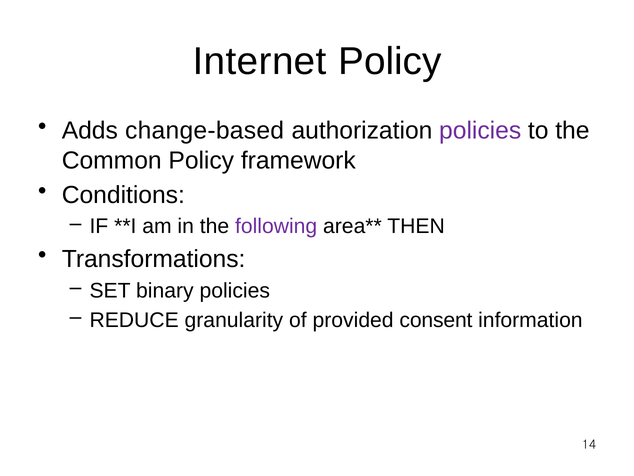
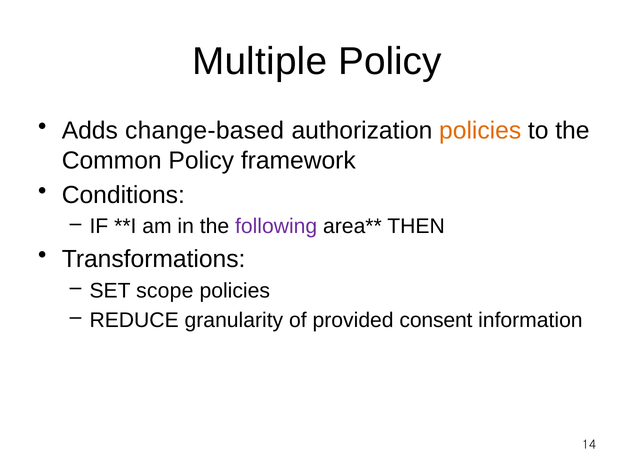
Internet: Internet -> Multiple (260, 61)
policies colour: purple -> orange (480, 131)
binary: binary -> scope (165, 290)
